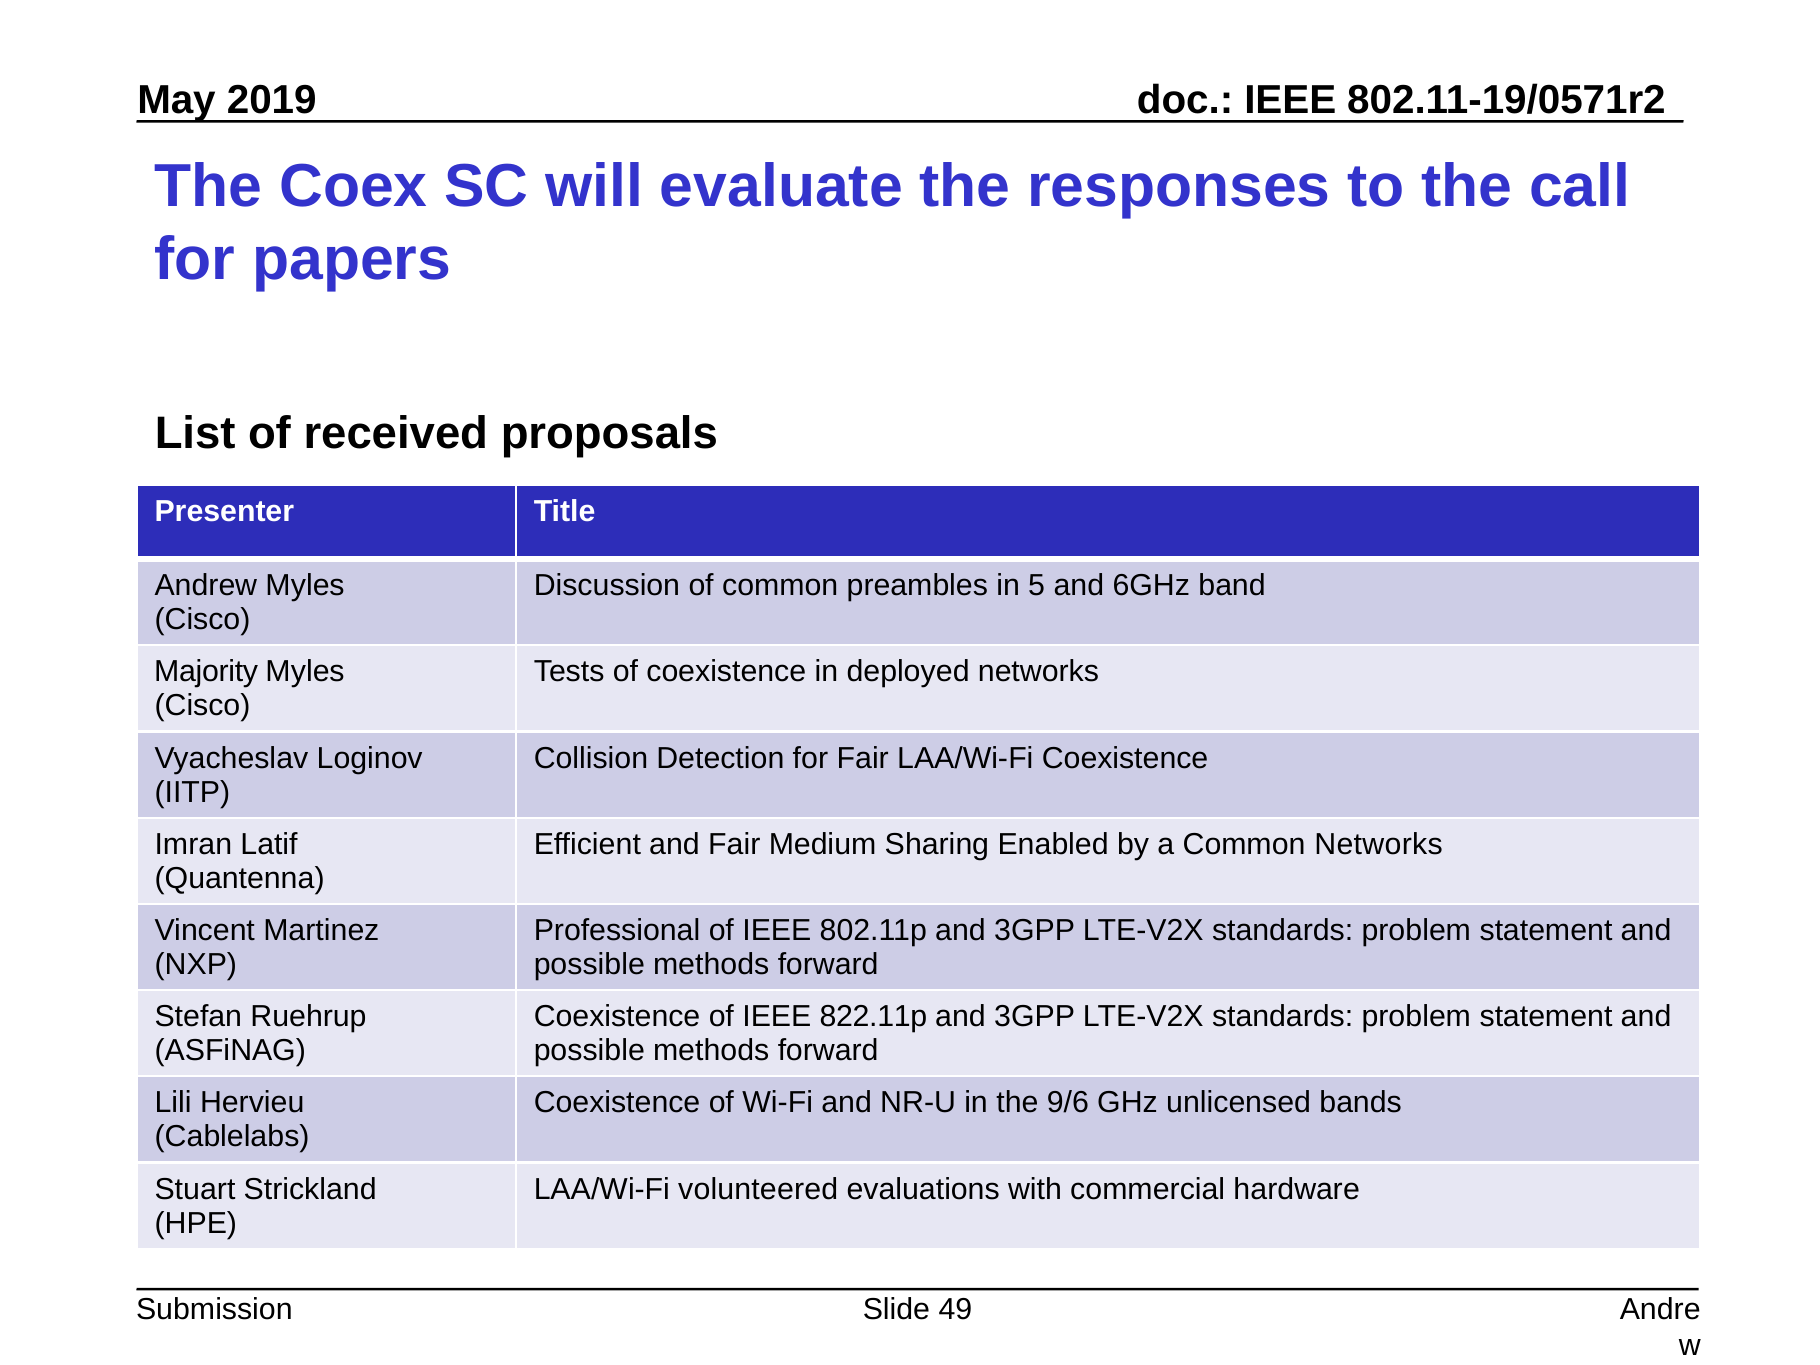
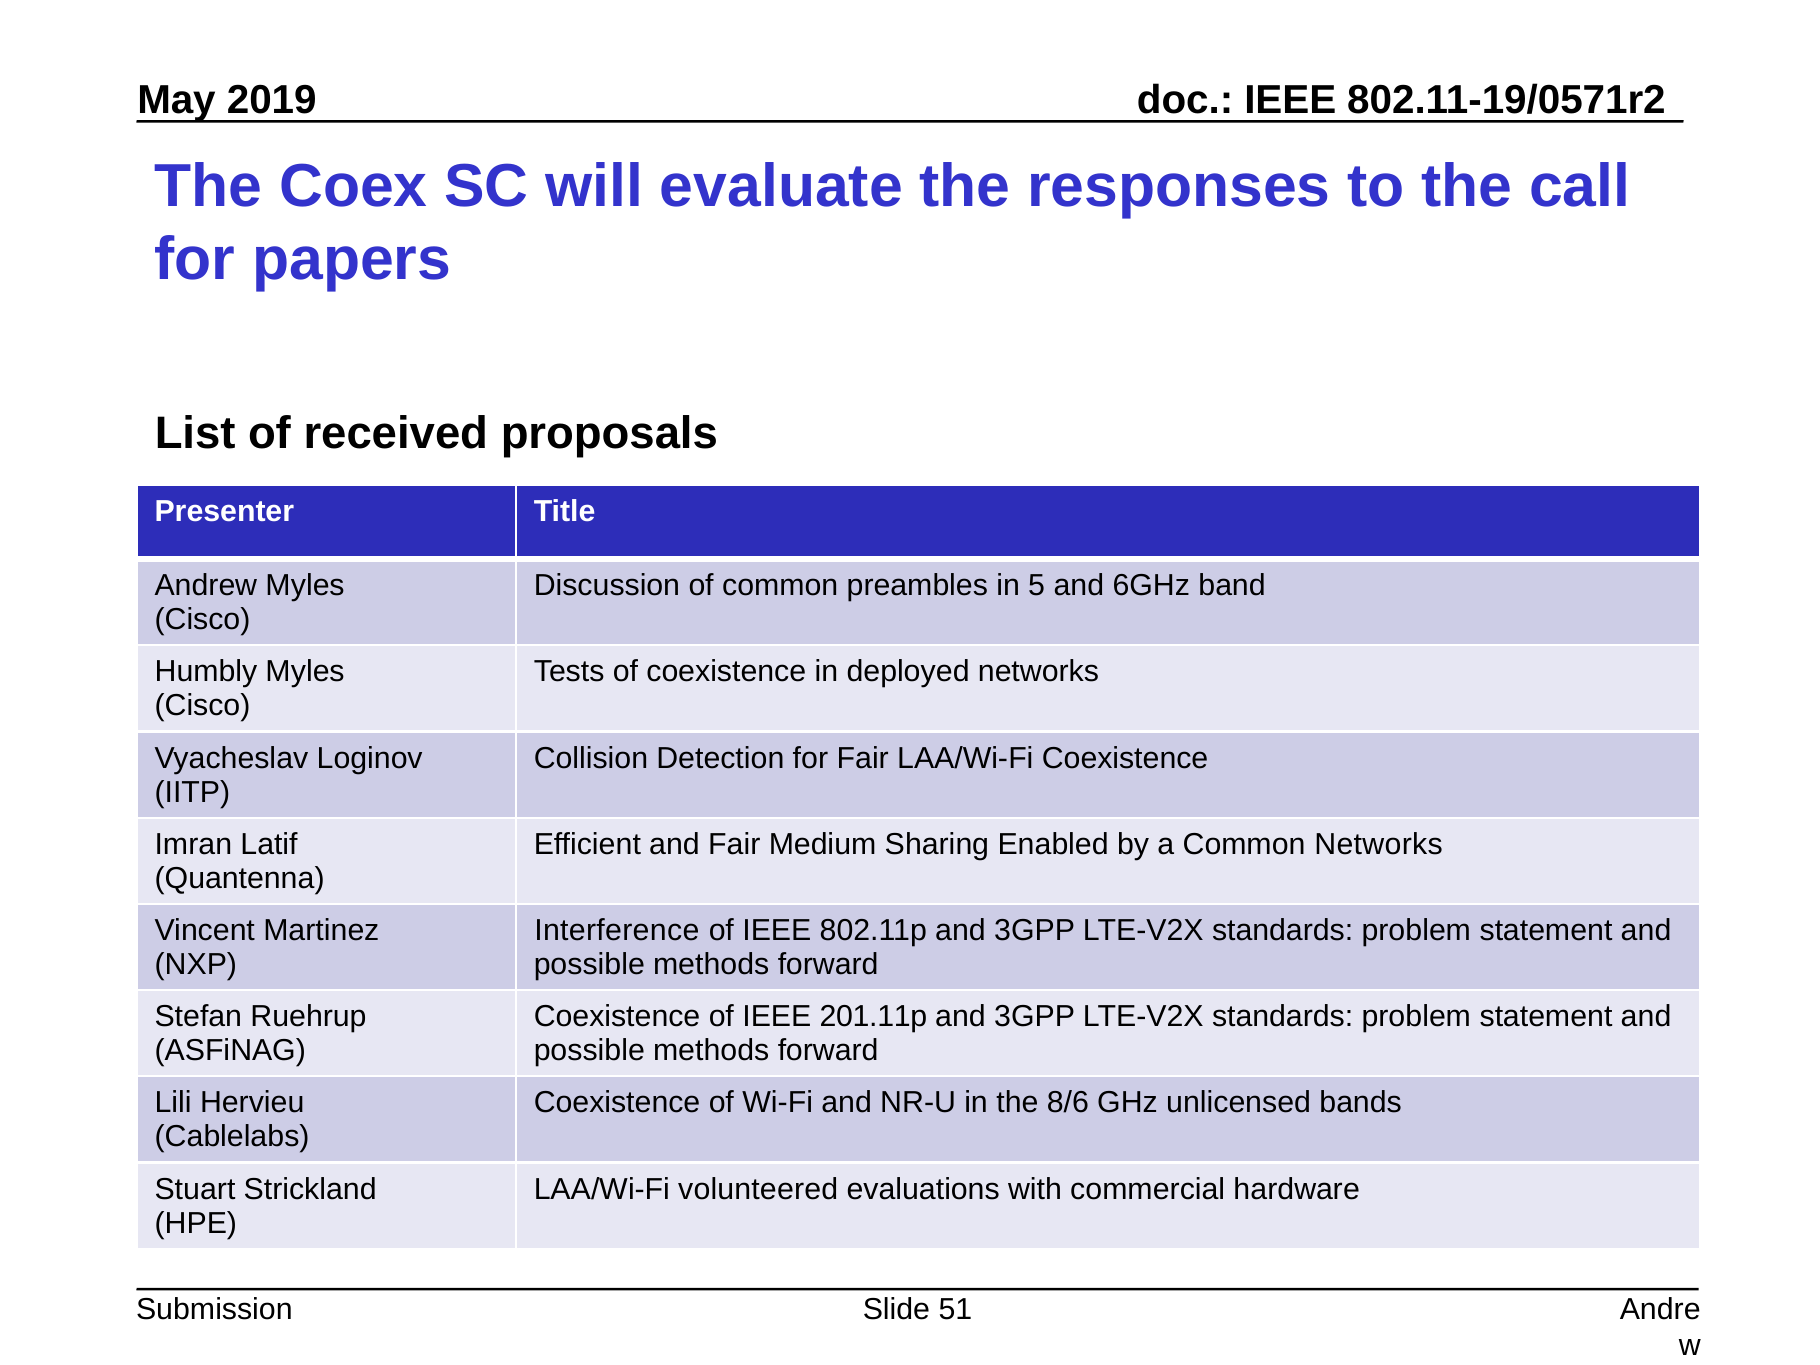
Majority: Majority -> Humbly (206, 672)
Professional: Professional -> Interference (617, 931)
822.11p: 822.11p -> 201.11p (873, 1017)
9/6: 9/6 -> 8/6 (1068, 1103)
49: 49 -> 51 (955, 1309)
